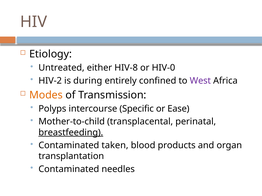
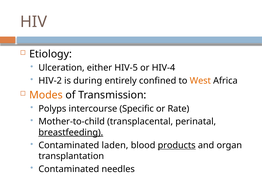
Untreated: Untreated -> Ulceration (62, 68)
HIV-8: HIV-8 -> HIV-5 (126, 68)
HIV-0: HIV-0 -> HIV-4 (163, 68)
West colour: purple -> orange (200, 81)
Ease: Ease -> Rate (178, 109)
taken: taken -> laden (115, 146)
products underline: none -> present (177, 146)
